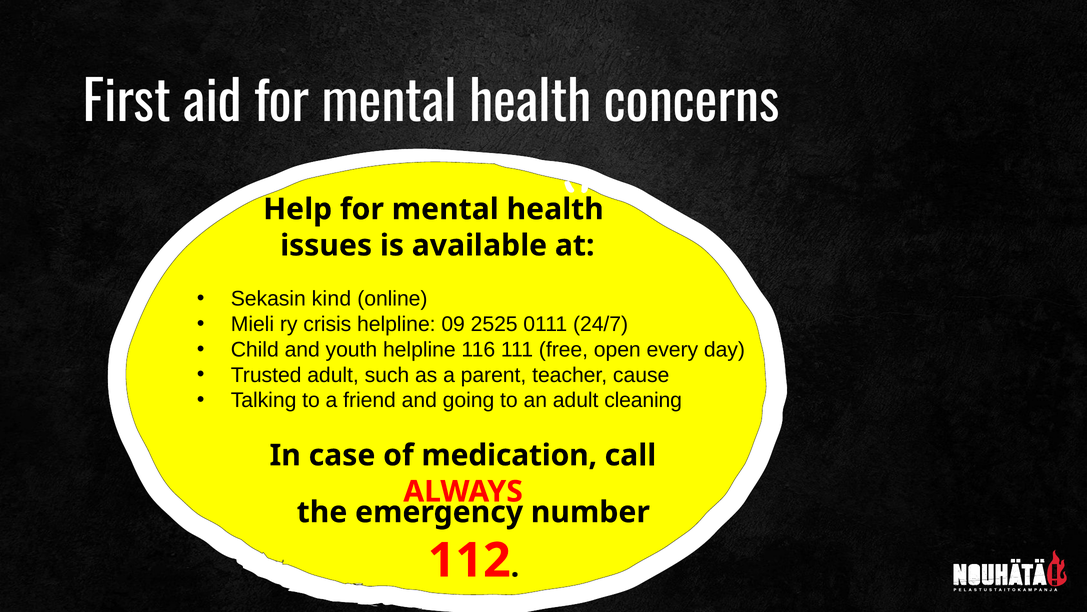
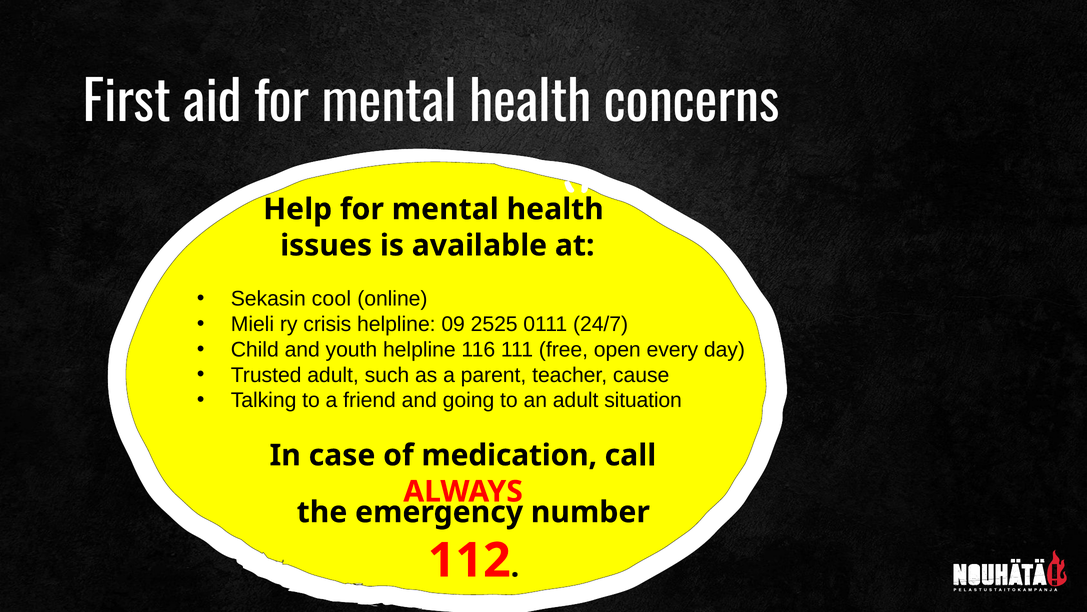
kind: kind -> cool (331, 299)
cleaning: cleaning -> situation (643, 400)
